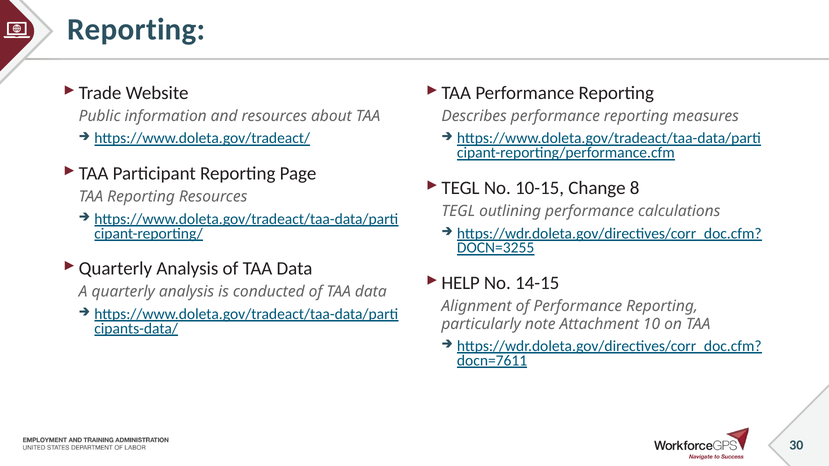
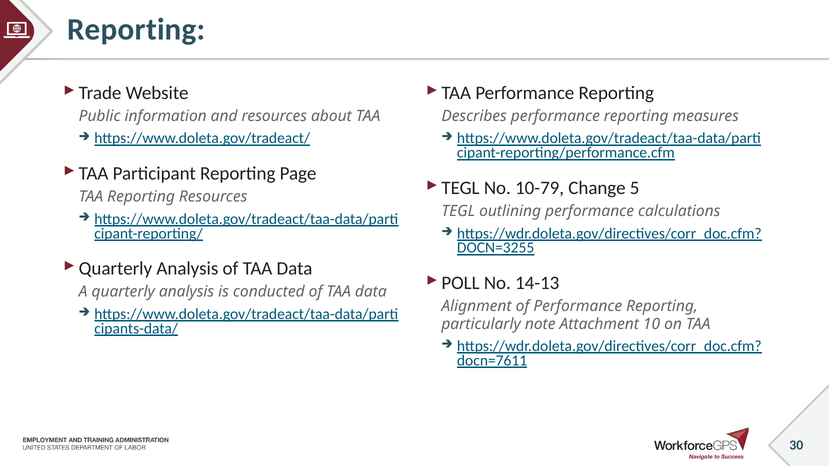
10-15: 10-15 -> 10-79 (540, 188)
8: 8 -> 5 (635, 188)
HELP: HELP -> POLL (461, 283)
14-15: 14-15 -> 14-13 (537, 283)
